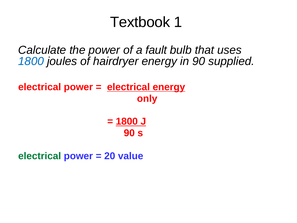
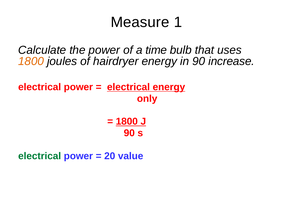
Textbook: Textbook -> Measure (140, 22)
fault: fault -> time (156, 50)
1800 colour: blue -> orange (31, 61)
supplied: supplied -> increase (231, 61)
